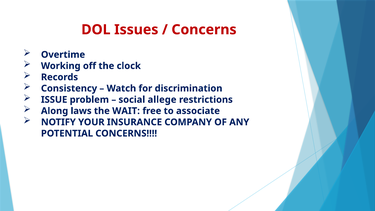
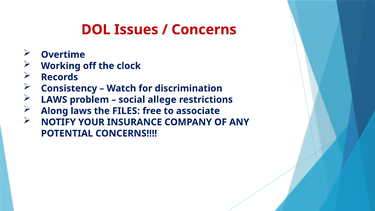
ISSUE: ISSUE -> LAWS (54, 100)
WAIT: WAIT -> FILES (126, 111)
